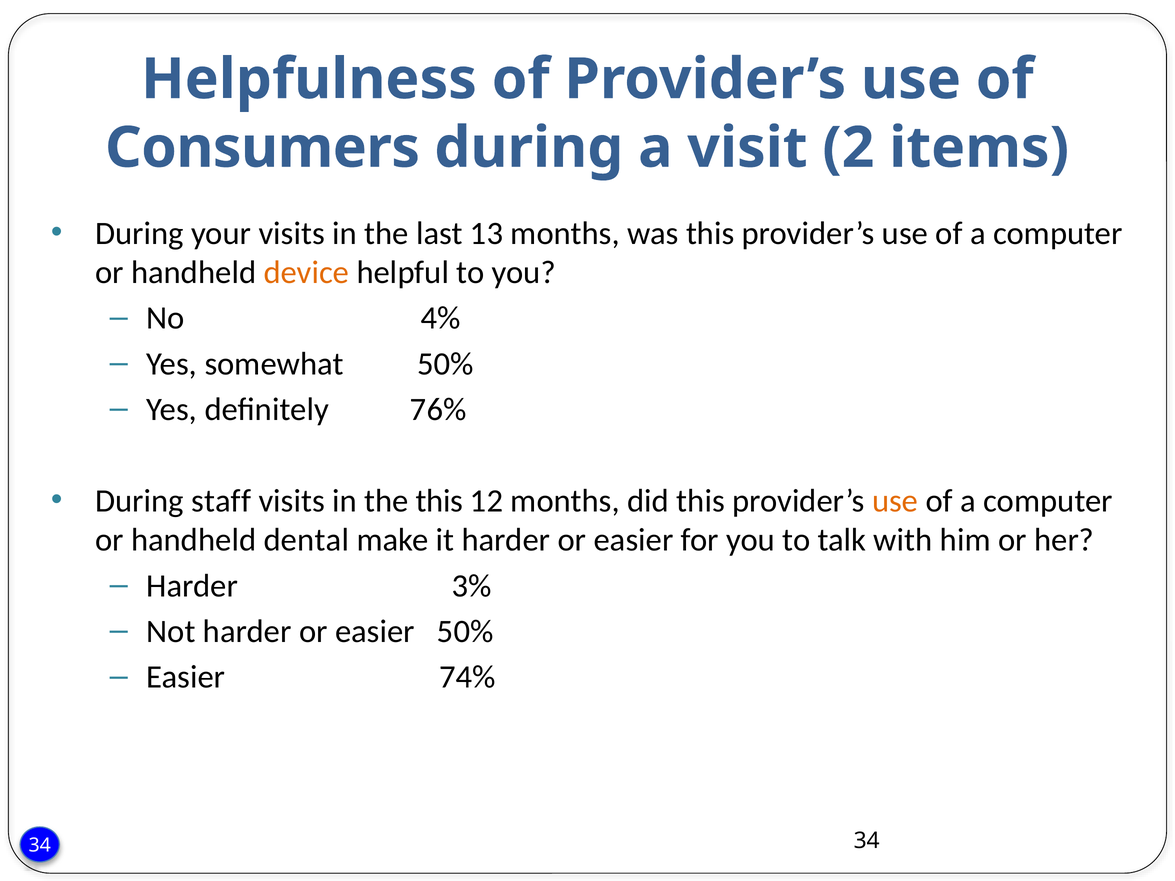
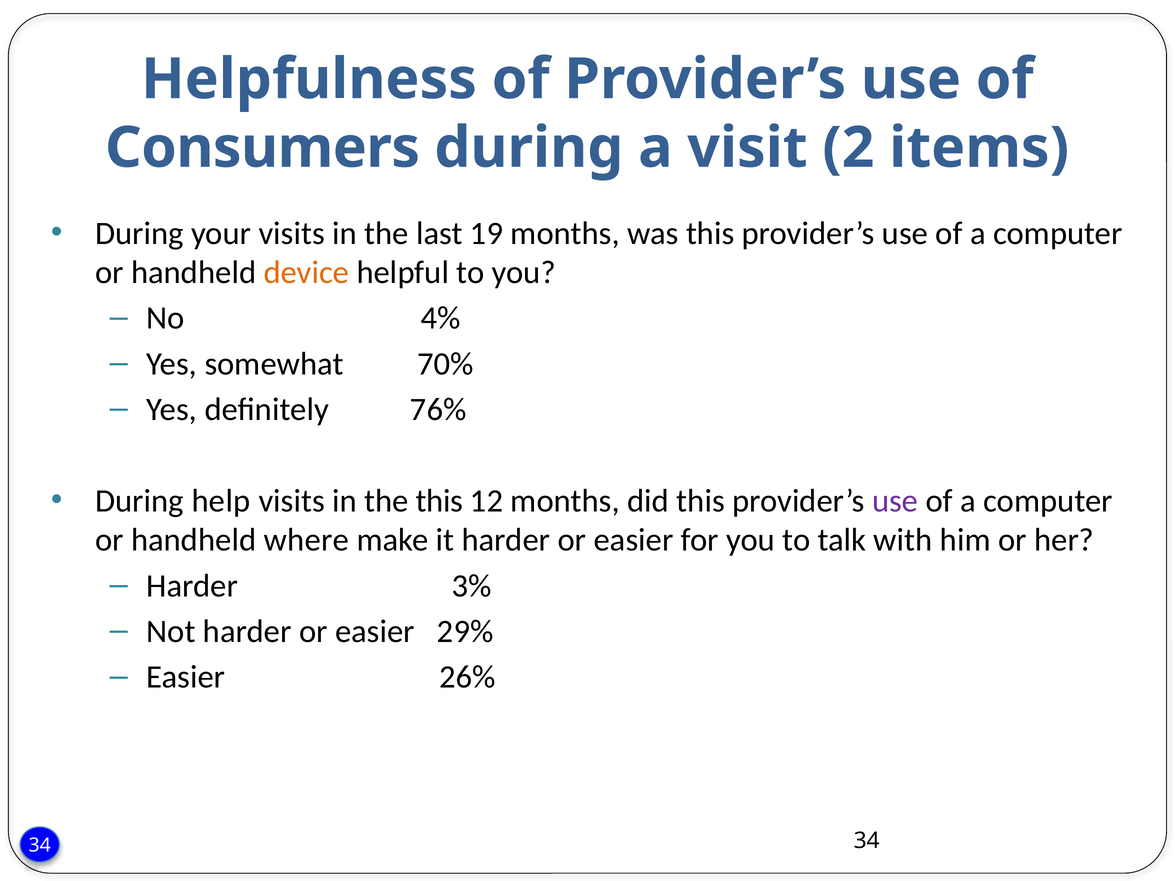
13: 13 -> 19 (487, 233)
somewhat 50%: 50% -> 70% (446, 364)
staff: staff -> help (221, 501)
use colour: orange -> purple (895, 501)
dental: dental -> where (306, 540)
easier 50%: 50% -> 29% (465, 632)
74%: 74% -> 26% (467, 677)
